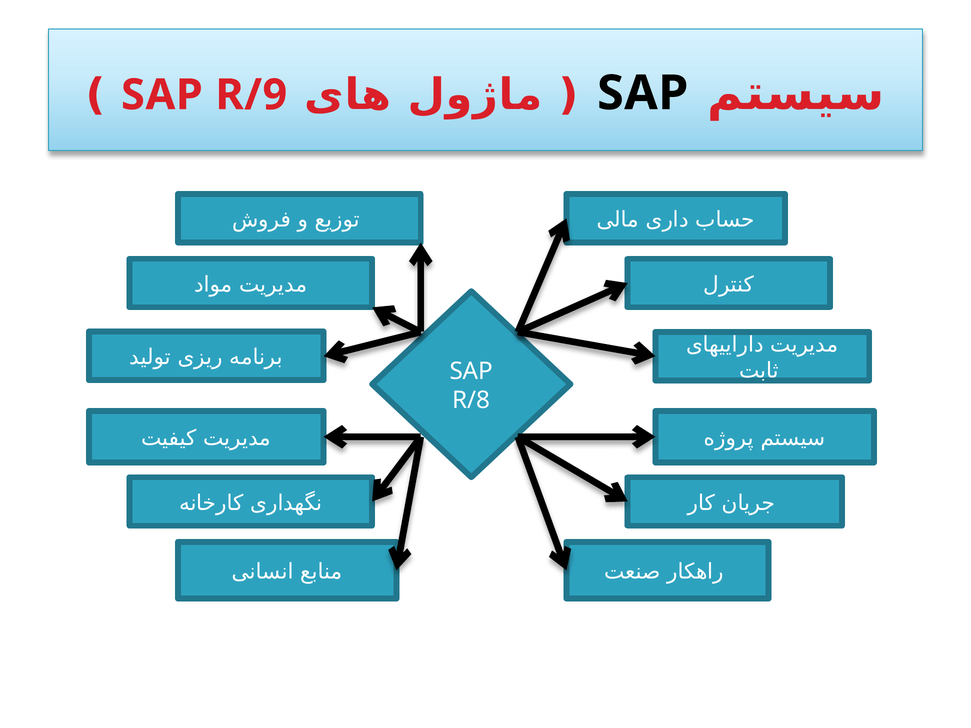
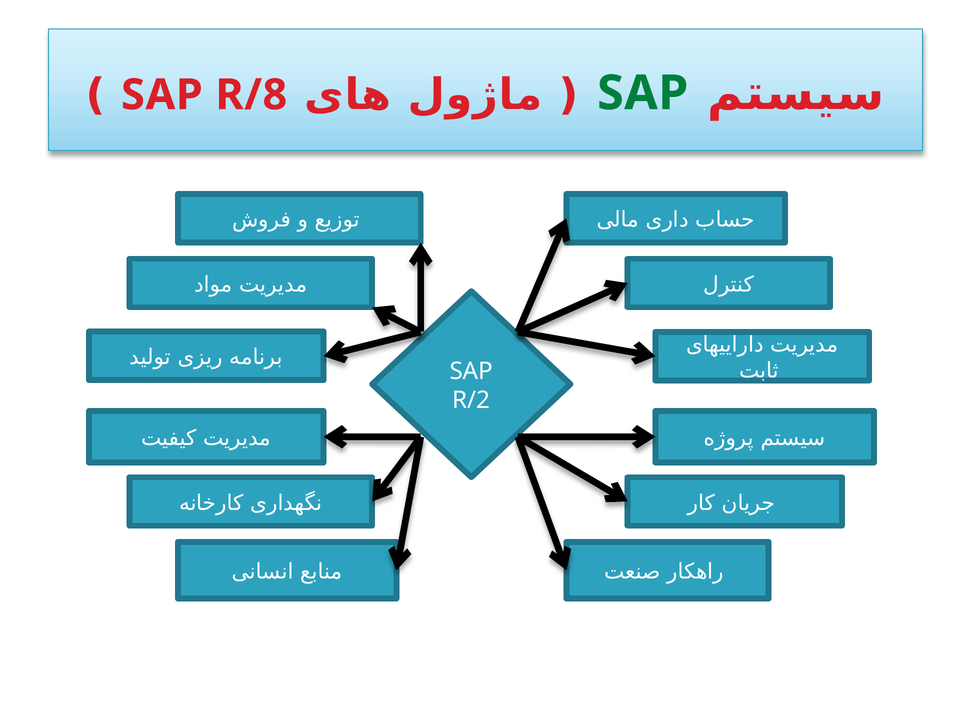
SAP colour: black -> green (643, 93)
R/9: R/9 -> R/8 (251, 95)
R/8: R/8 -> R/2 (471, 401)
